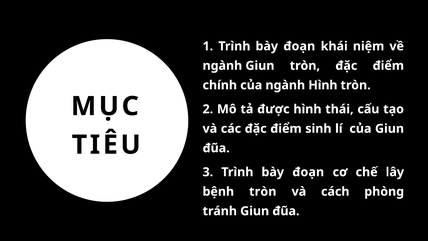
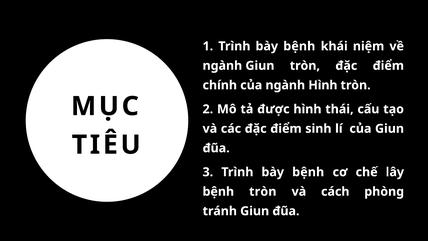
1 Trình bày đoạn: đoạn -> bệnh (299, 46)
3 Trình bày đoạn: đoạn -> bệnh (308, 172)
